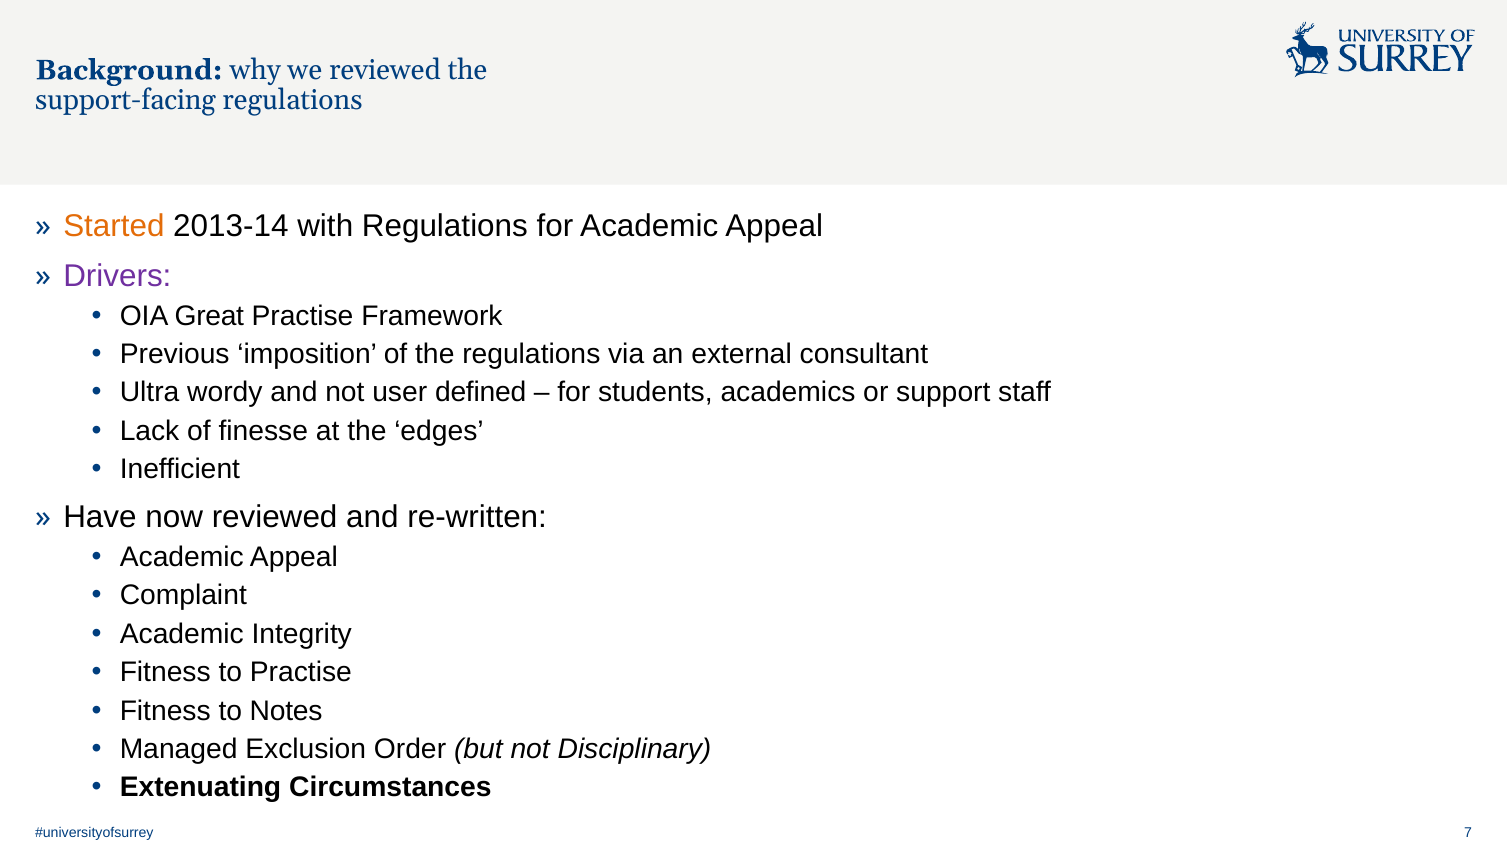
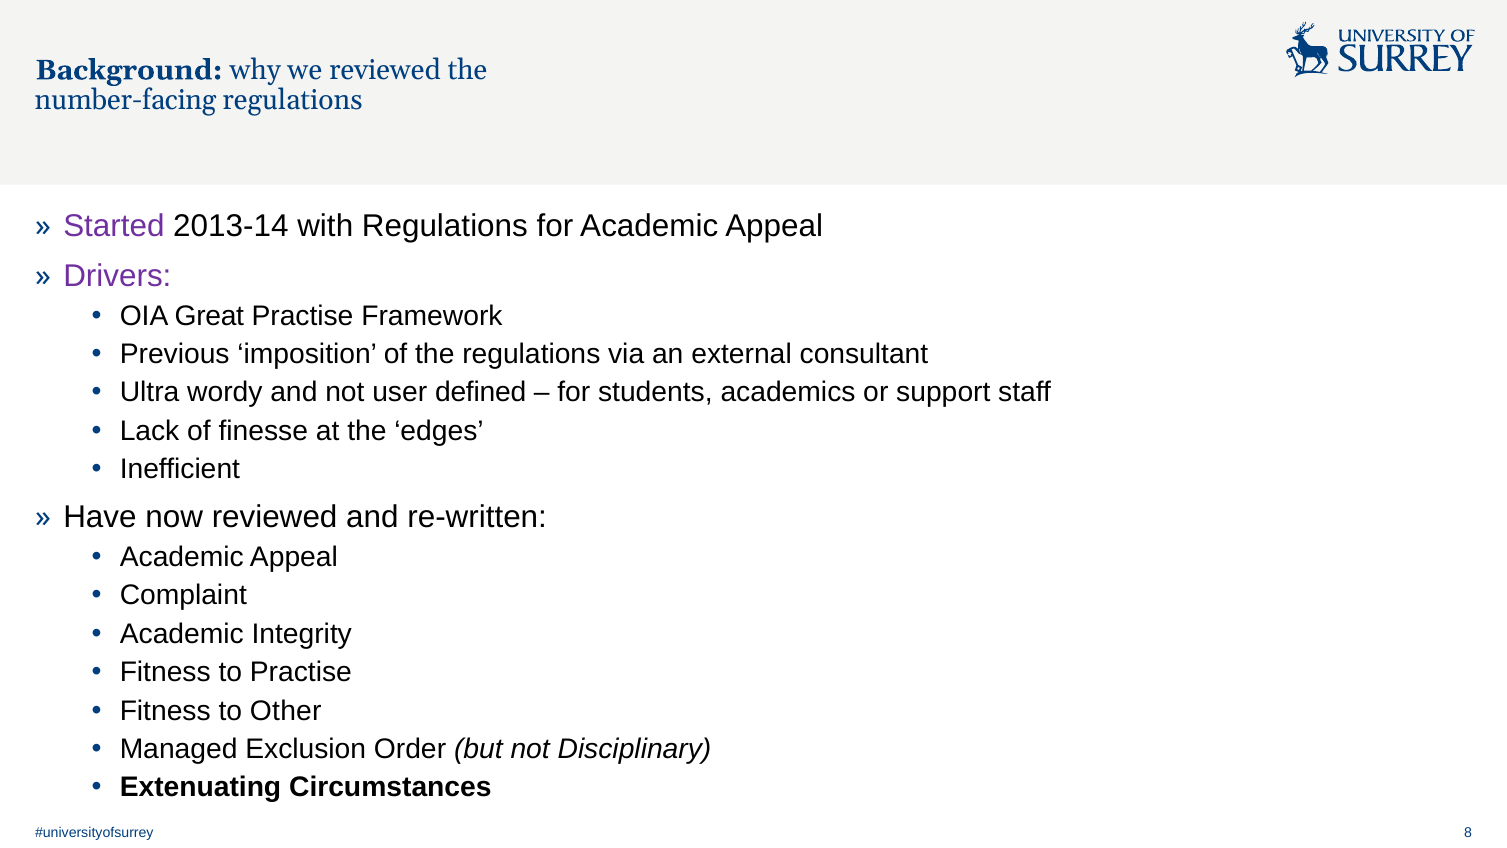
support-facing: support-facing -> number-facing (125, 101)
Started colour: orange -> purple (114, 226)
Notes: Notes -> Other (286, 711)
7: 7 -> 8 (1468, 833)
